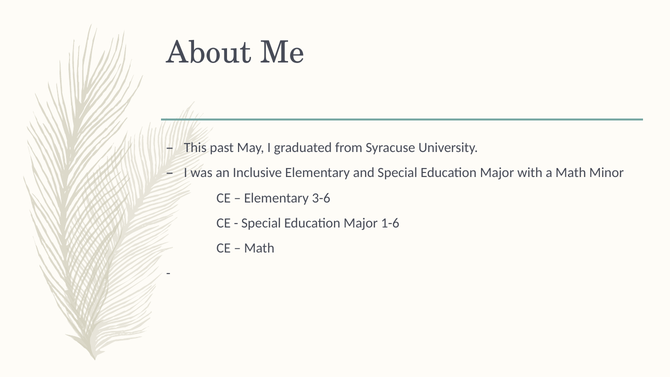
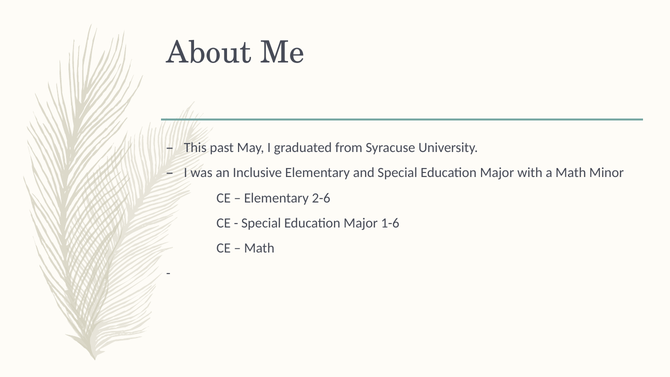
3-6: 3-6 -> 2-6 (321, 198)
